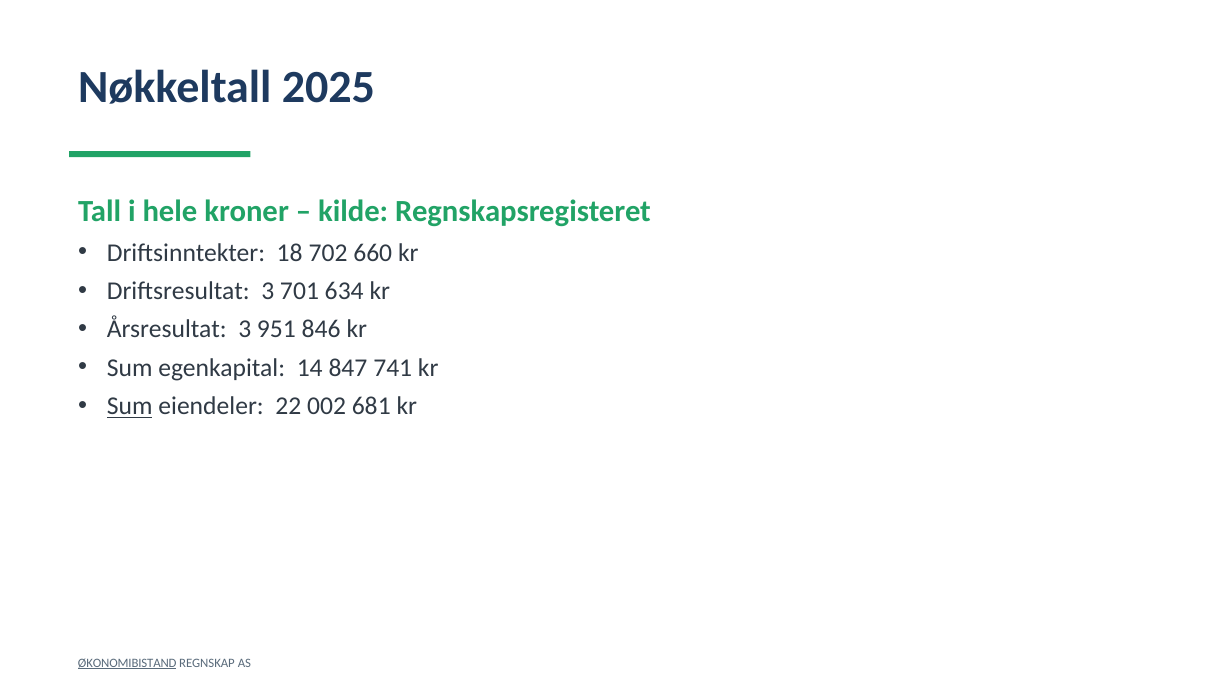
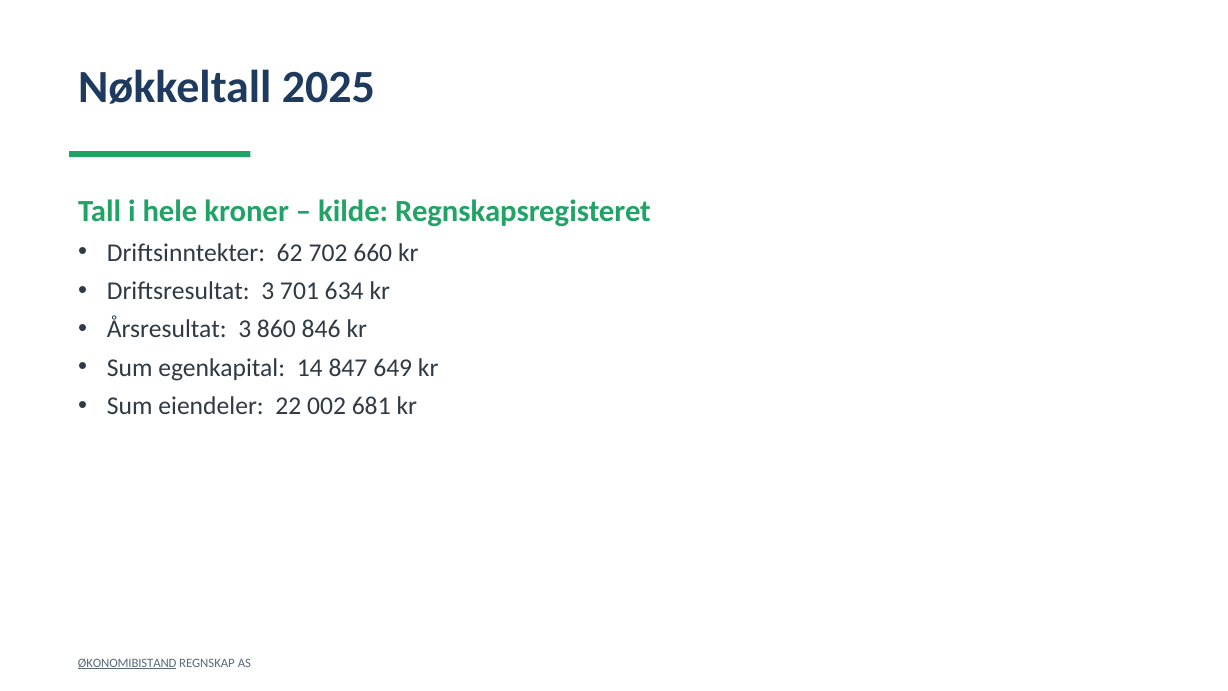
18: 18 -> 62 (290, 253)
951: 951 -> 860 (276, 329)
741: 741 -> 649 (393, 368)
Sum underline: present -> none (130, 406)
